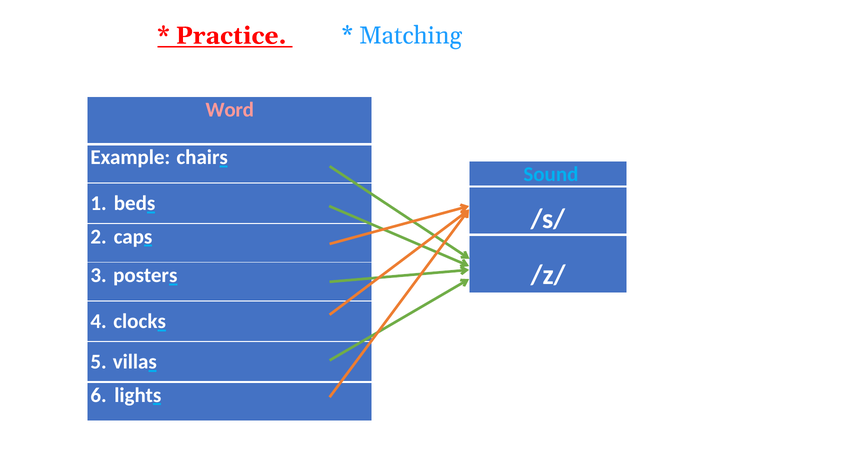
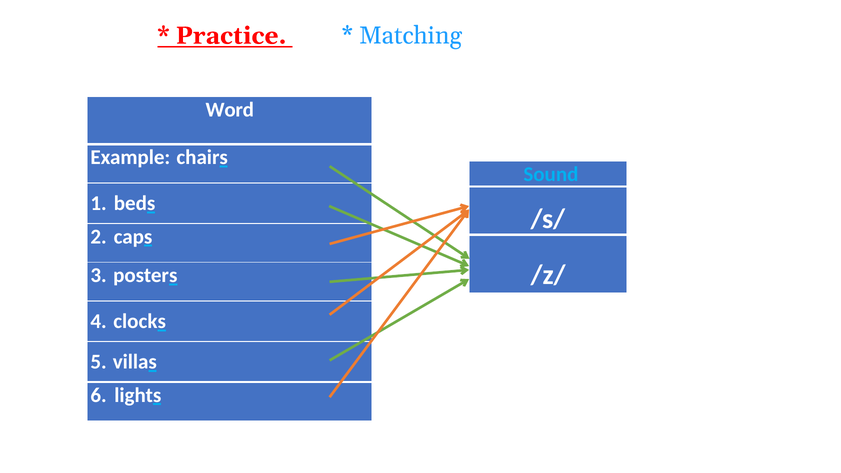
Word colour: pink -> white (230, 110)
